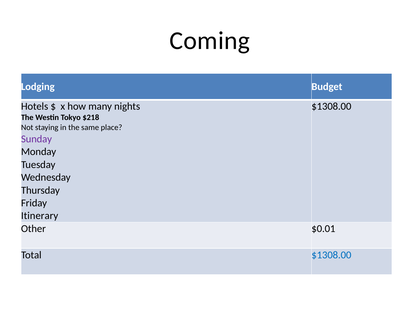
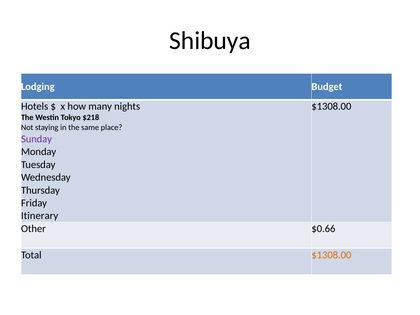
Coming: Coming -> Shibuya (210, 41)
$0.01: $0.01 -> $0.66 (323, 229)
$1308.00 colour: blue -> orange (331, 255)
